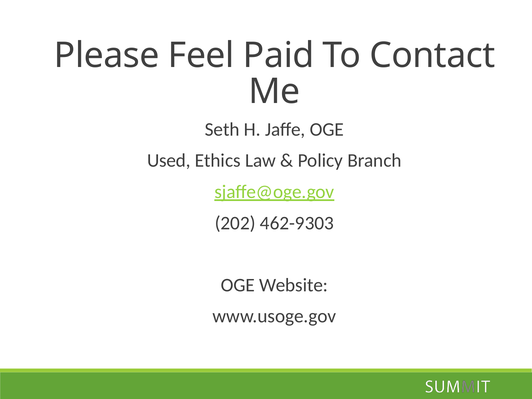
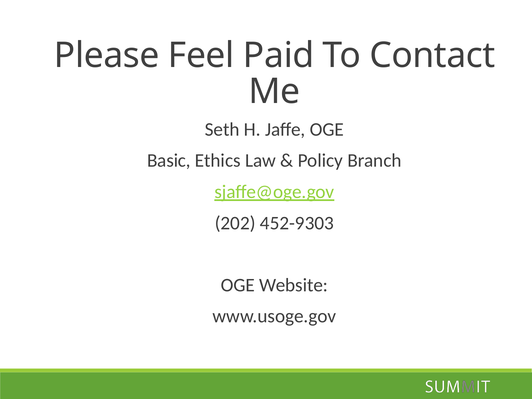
Used: Used -> Basic (169, 160)
462-9303: 462-9303 -> 452-9303 (297, 223)
